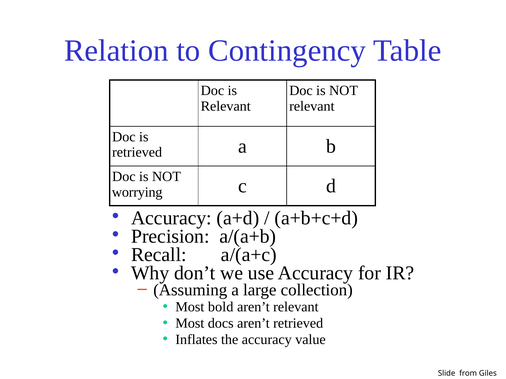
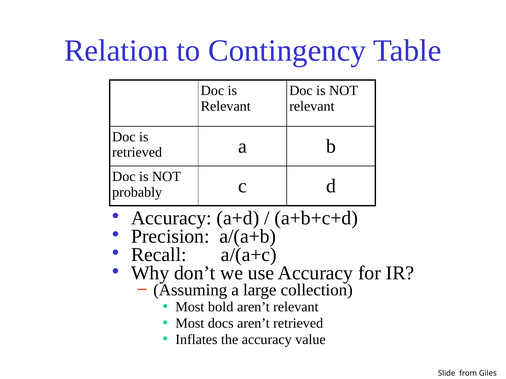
worrying: worrying -> probably (137, 192)
